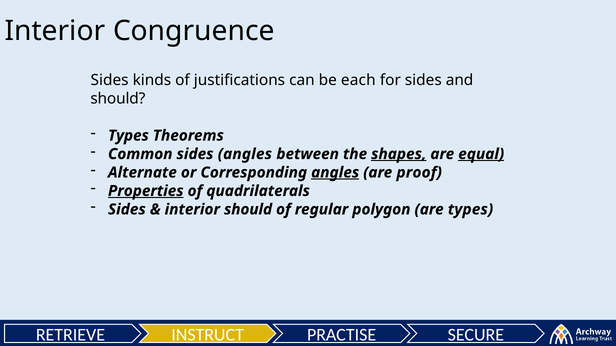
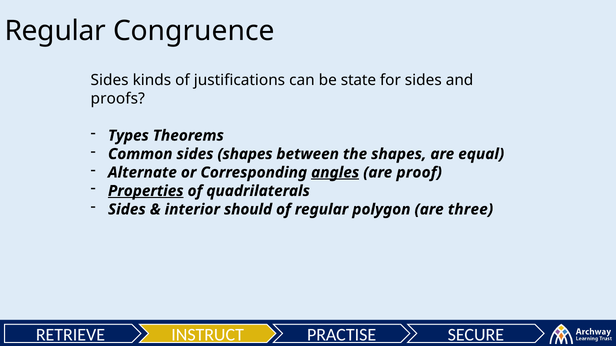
Interior: Interior -> Regular (55, 31)
each: each -> state (358, 80)
should: should -> proofs (118, 99)
sides angles: angles -> shapes (245, 154)
shapes underline: present -> none (399, 154)
equal underline: present -> none (481, 154)
are types: types -> three (471, 210)
